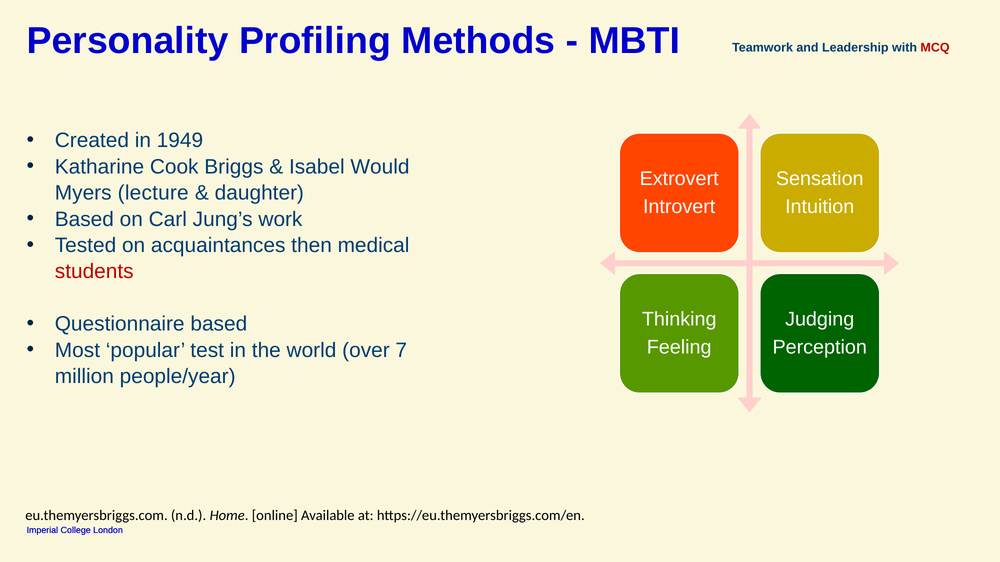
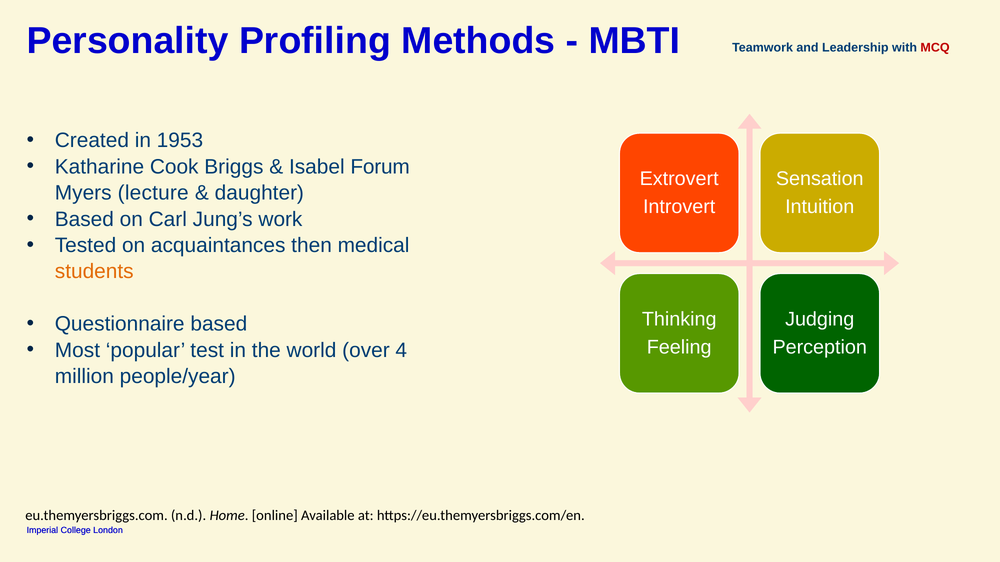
1949: 1949 -> 1953 (180, 141)
Would: Would -> Forum (380, 167)
students colour: red -> orange (94, 272)
7: 7 -> 4 (401, 351)
